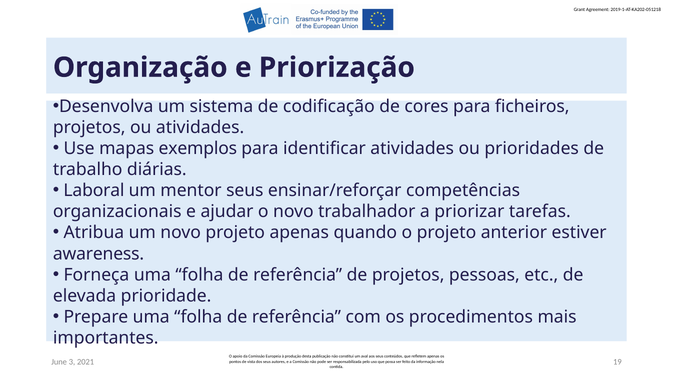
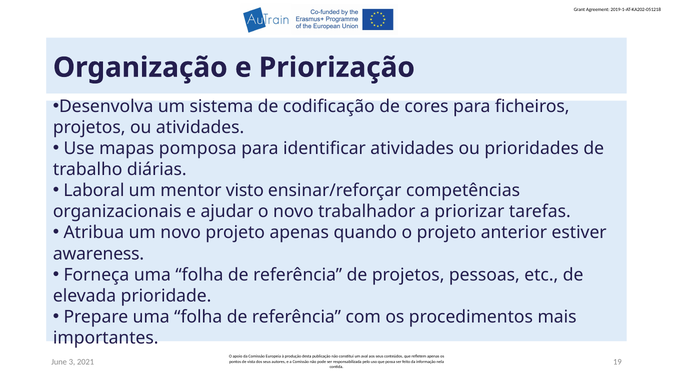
exemplos: exemplos -> pomposa (198, 148)
mentor seus: seus -> visto (245, 190)
